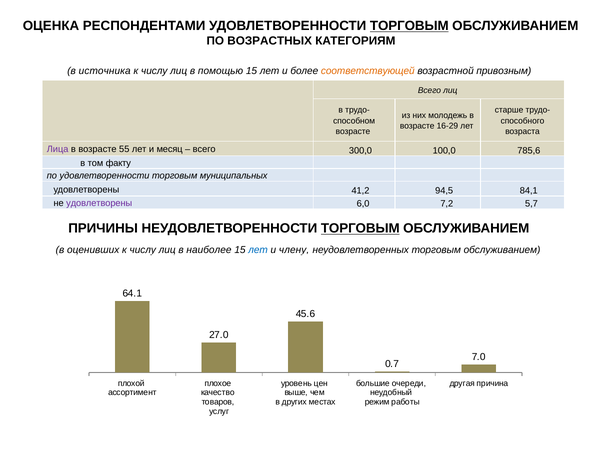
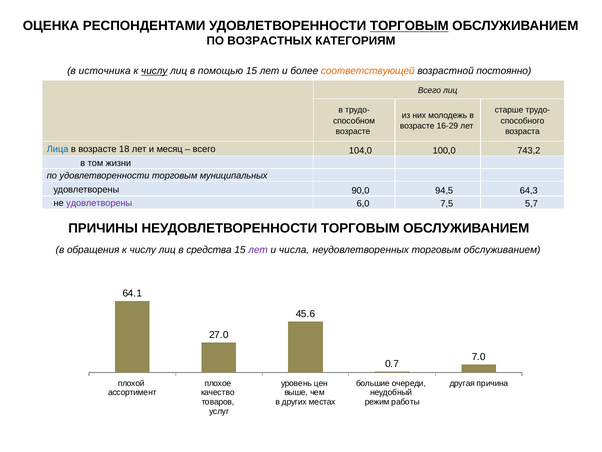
числу underline: none -> present (154, 71)
привозным: привозным -> постоянно (504, 71)
Лица colour: purple -> blue (58, 149)
55: 55 -> 18 (124, 149)
300,0: 300,0 -> 104,0 (360, 151)
785,6: 785,6 -> 743,2 (529, 151)
факту: факту -> жизни (118, 163)
41,2: 41,2 -> 90,0 (360, 191)
84,1: 84,1 -> 64,3 (529, 191)
7,2: 7,2 -> 7,5 (447, 203)
ТОРГОВЫМ underline: present -> none (360, 228)
оценивших: оценивших -> обращения (93, 250)
наиболее: наиболее -> средства (209, 250)
лет colour: blue -> purple (258, 250)
члену: члену -> числа (294, 250)
